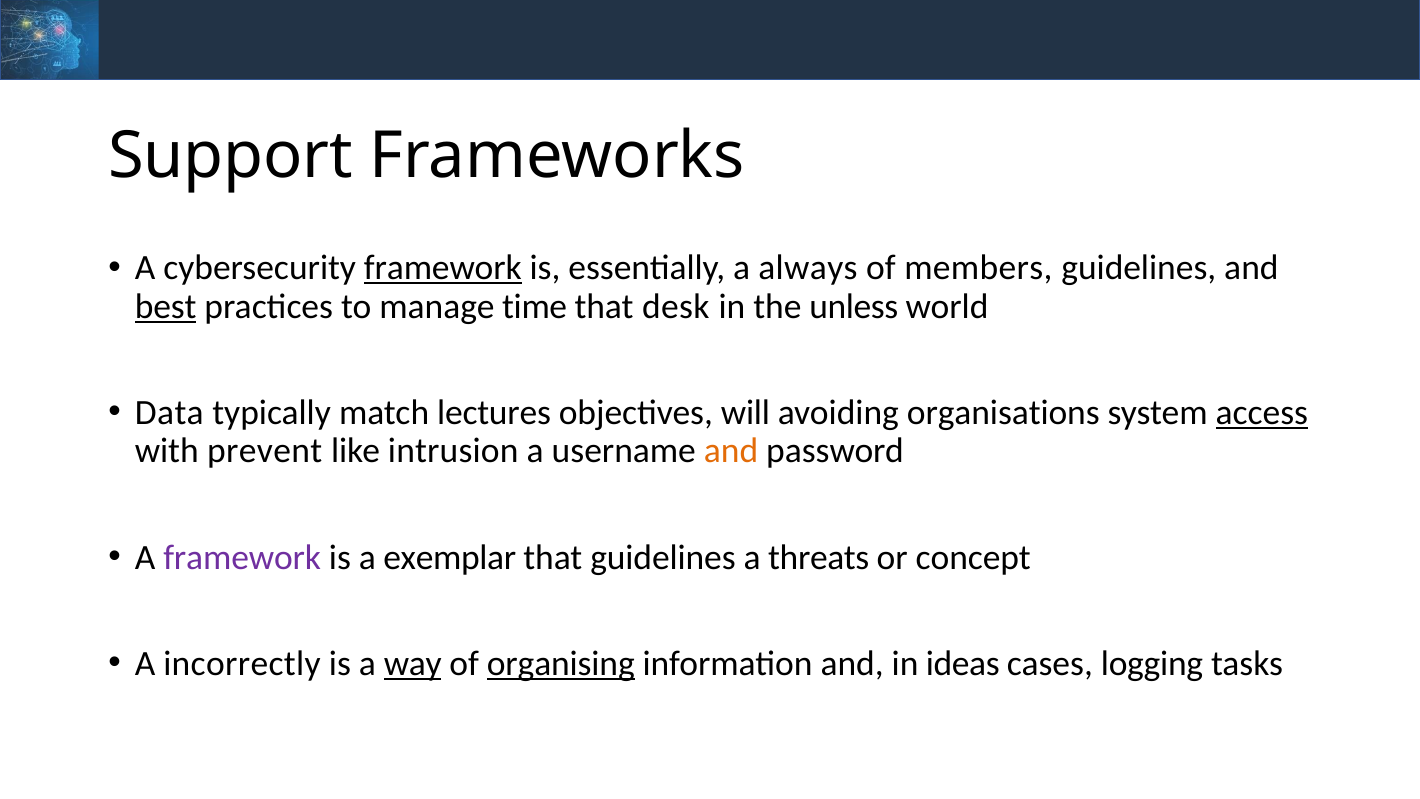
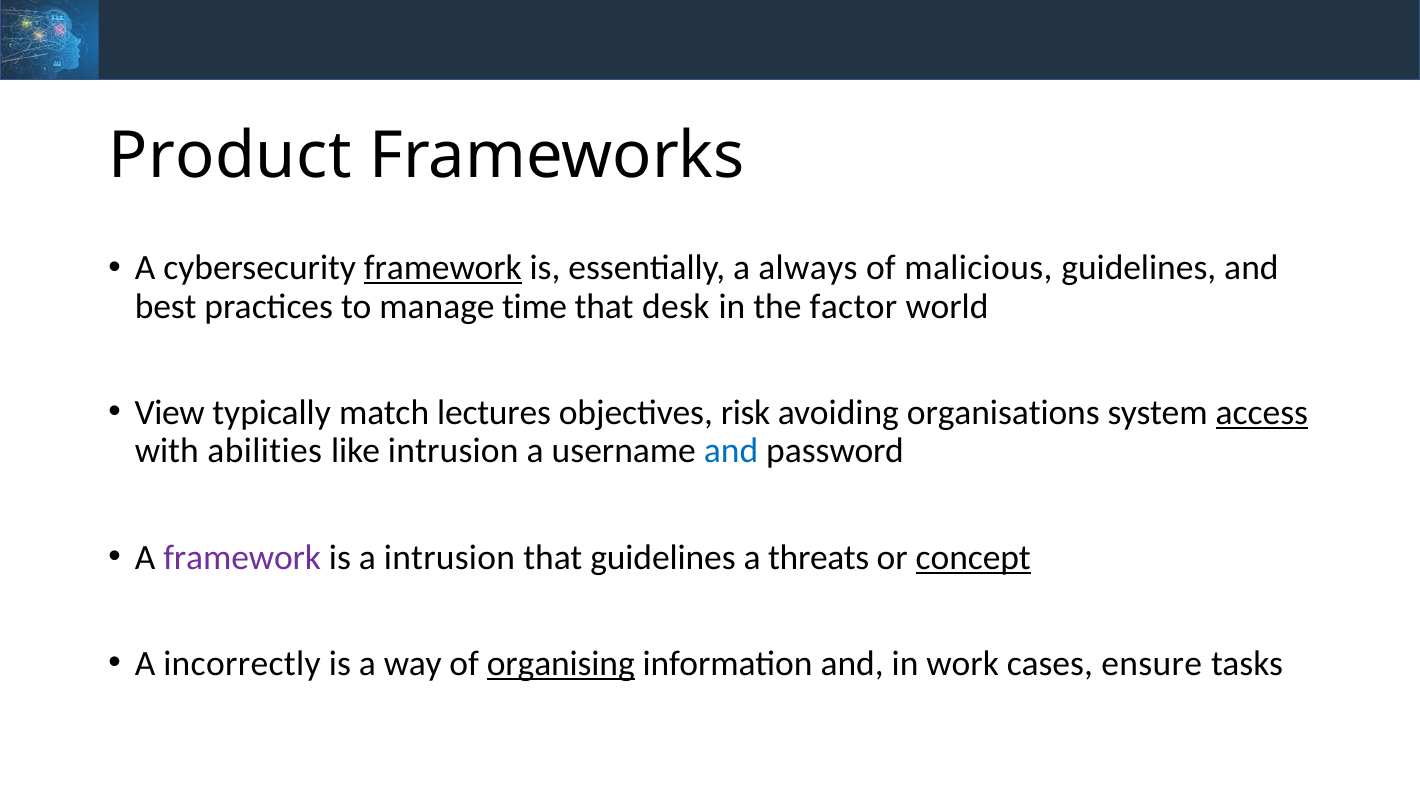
Support: Support -> Product (230, 156)
members: members -> malicious (978, 268)
best underline: present -> none (166, 306)
unless: unless -> factor (853, 306)
Data: Data -> View (170, 413)
will: will -> risk (746, 413)
prevent: prevent -> abilities (265, 451)
and colour: orange -> blue (731, 451)
a exemplar: exemplar -> intrusion (449, 557)
concept underline: none -> present (973, 557)
way underline: present -> none (413, 663)
ideas: ideas -> work (963, 663)
logging: logging -> ensure (1152, 663)
